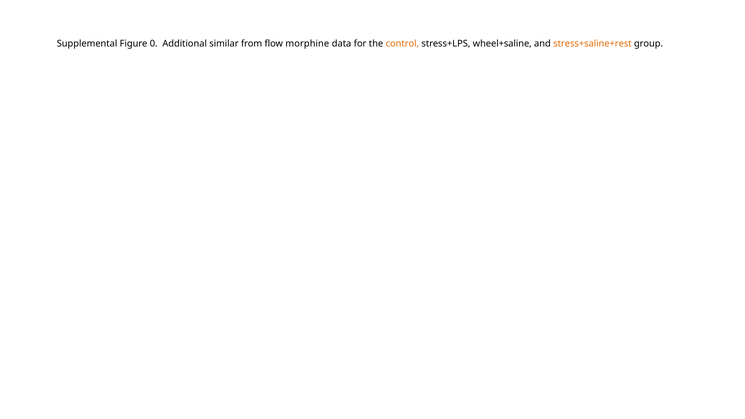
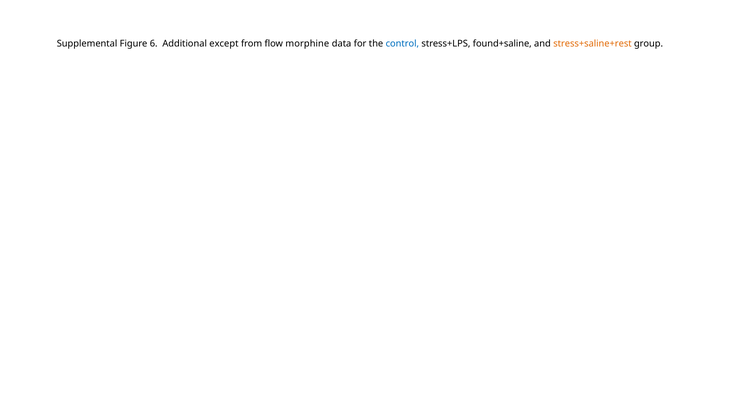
0: 0 -> 6 (154, 44)
similar: similar -> except (224, 44)
control colour: orange -> blue (402, 44)
wheel+saline: wheel+saline -> found+saline (502, 44)
